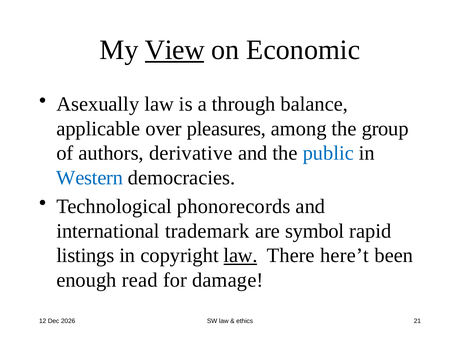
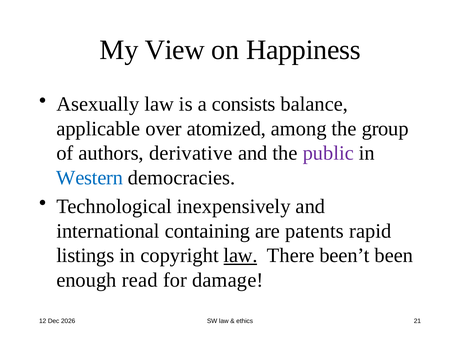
View underline: present -> none (175, 50)
Economic: Economic -> Happiness (303, 50)
through: through -> consists (244, 104)
pleasures: pleasures -> atomized (226, 129)
public colour: blue -> purple (328, 153)
phonorecords: phonorecords -> inexpensively (234, 206)
trademark: trademark -> containing (207, 231)
symbol: symbol -> patents (315, 231)
here’t: here’t -> been’t (345, 255)
